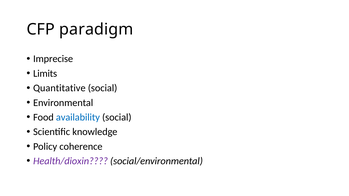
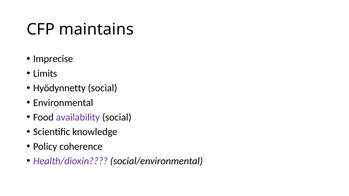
paradigm: paradigm -> maintains (96, 29)
Quantitative: Quantitative -> Hyödynnetty (59, 88)
availability colour: blue -> purple (78, 117)
